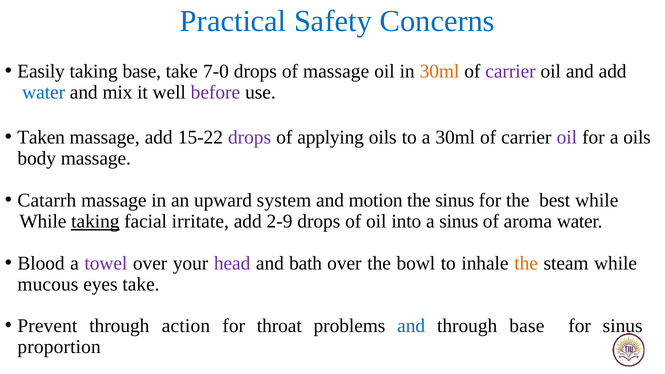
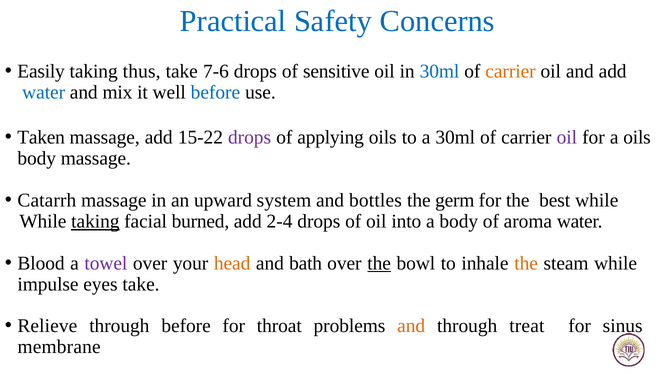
taking base: base -> thus (142, 71)
7-0: 7-0 -> 7-6 (216, 71)
of massage: massage -> sensitive (336, 71)
30ml colour: orange -> blue (439, 71)
carrier colour: purple -> orange (511, 71)
before colour: purple -> blue (215, 92)
motion: motion -> bottles (375, 201)
the sinus: sinus -> germ (455, 201)
irritate: irritate -> burned (200, 221)
2-9: 2-9 -> 2-4 (280, 221)
a sinus: sinus -> body (459, 221)
head colour: purple -> orange (232, 263)
the underline: none -> present (379, 263)
mucous: mucous -> impulse (48, 284)
Prevent: Prevent -> Relieve (47, 326)
through action: action -> before (186, 326)
and colour: blue -> orange (411, 326)
through base: base -> treat (527, 326)
proportion: proportion -> membrane (59, 347)
